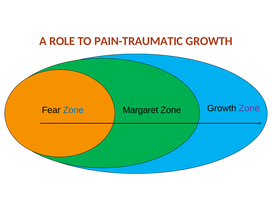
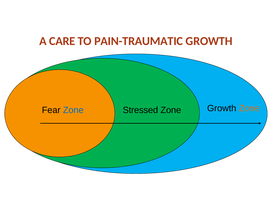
ROLE: ROLE -> CARE (62, 41)
Margaret: Margaret -> Stressed (140, 110)
Zone colour: purple -> orange (249, 108)
